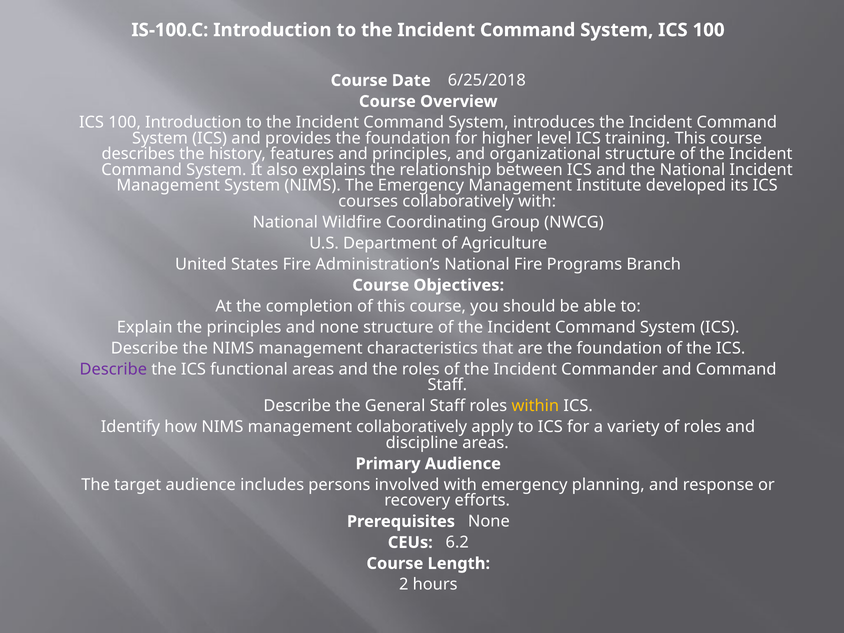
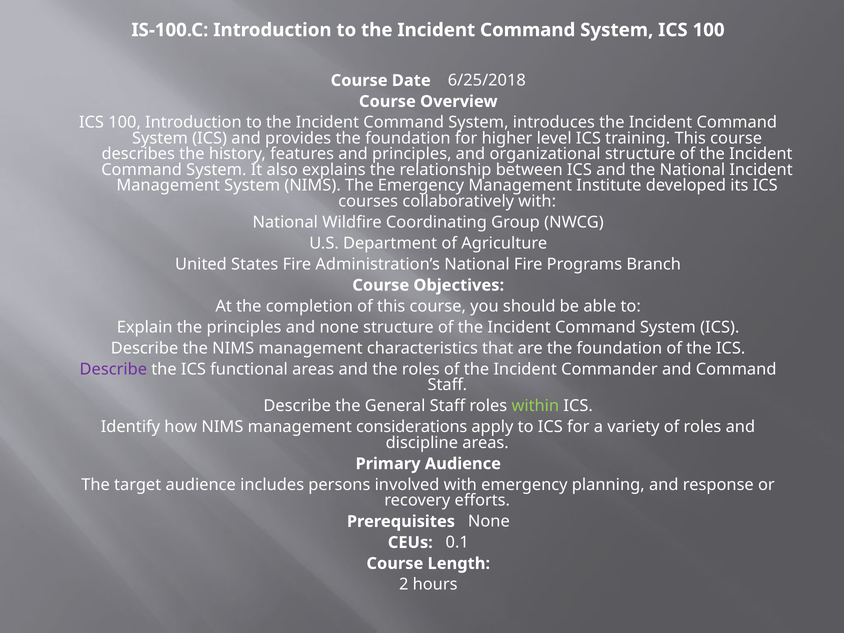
within colour: yellow -> light green (535, 406)
management collaboratively: collaboratively -> considerations (412, 427)
6.2: 6.2 -> 0.1 (457, 542)
